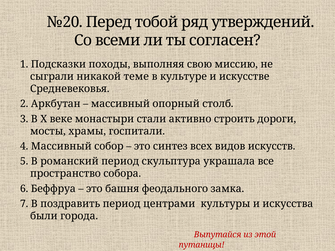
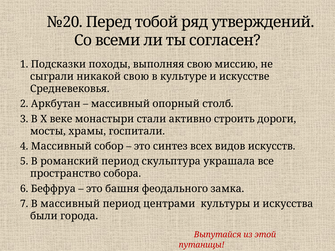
никакой теме: теме -> свою (136, 77)
В поздравить: поздравить -> массивный (70, 204)
